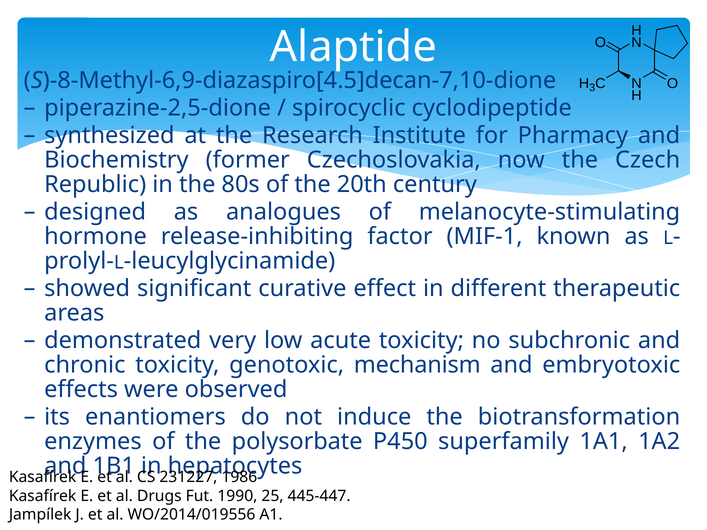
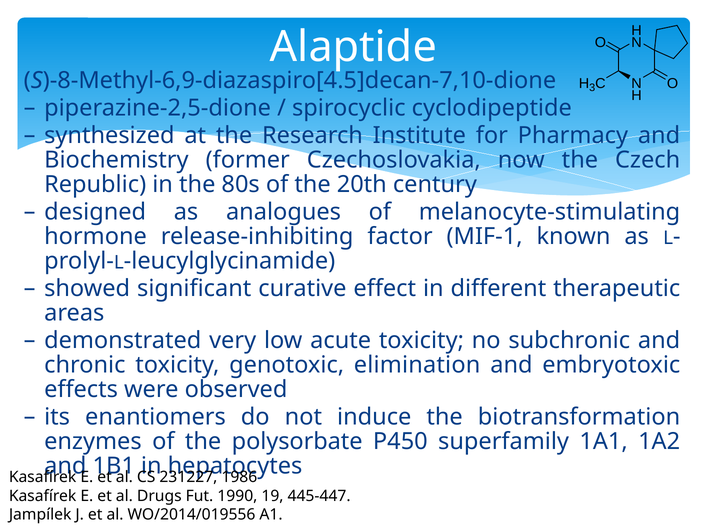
mechanism: mechanism -> elimination (417, 365)
25: 25 -> 19 (272, 496)
